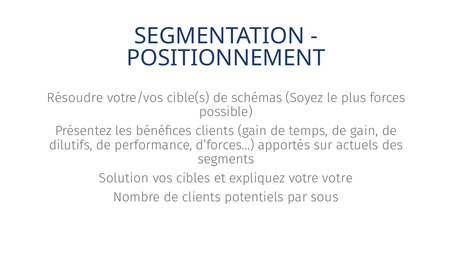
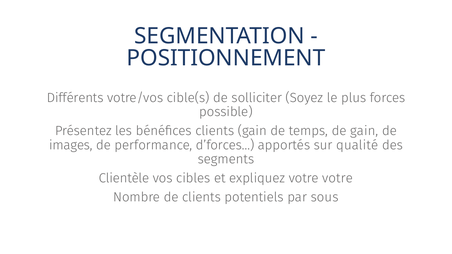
Résoudre: Résoudre -> Différents (75, 98)
schémas: schémas -> solliciter (257, 98)
dilutifs: dilutifs -> images (71, 145)
actuels: actuels -> qualité (357, 145)
Solution: Solution -> Clientèle (124, 178)
